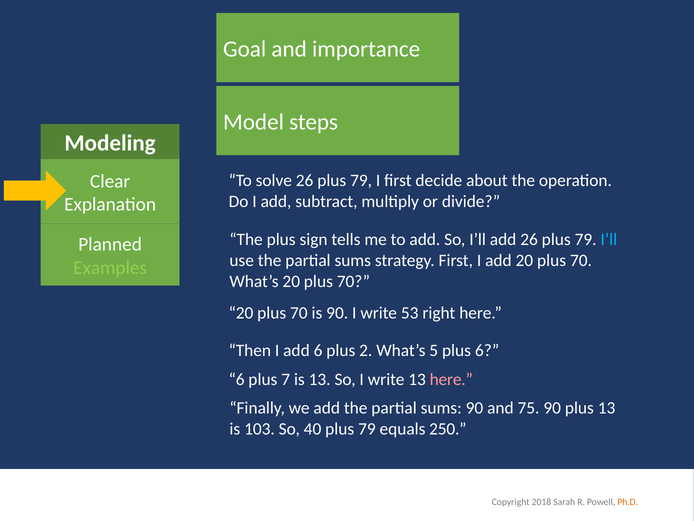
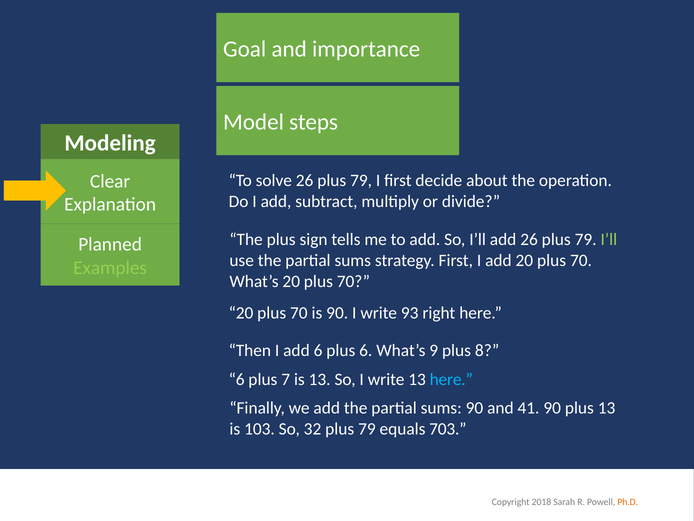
I’ll colour: light blue -> light green (609, 239)
53: 53 -> 93 (410, 313)
plus 2: 2 -> 6 (366, 350)
5: 5 -> 9 (434, 350)
plus 6: 6 -> 8 (487, 350)
here colour: pink -> light blue (451, 379)
75: 75 -> 41 (529, 408)
40: 40 -> 32 (313, 428)
250: 250 -> 703 (448, 428)
